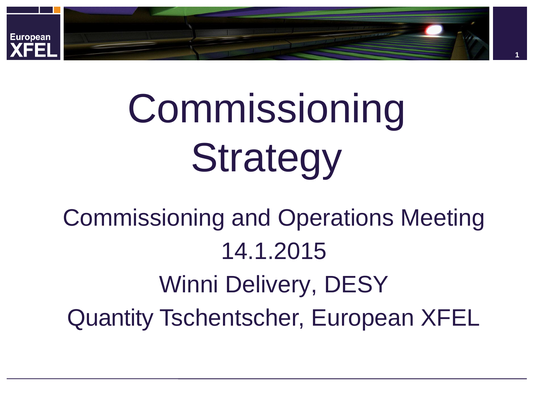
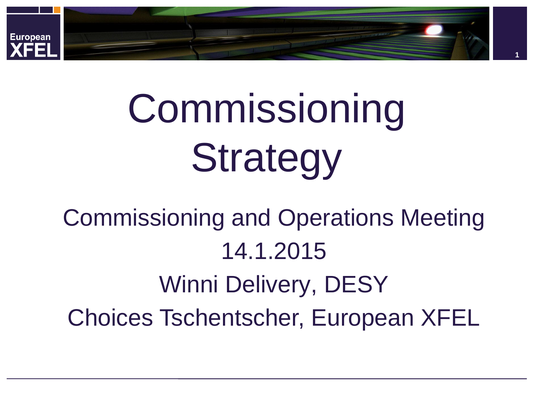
Quantity: Quantity -> Choices (110, 318)
